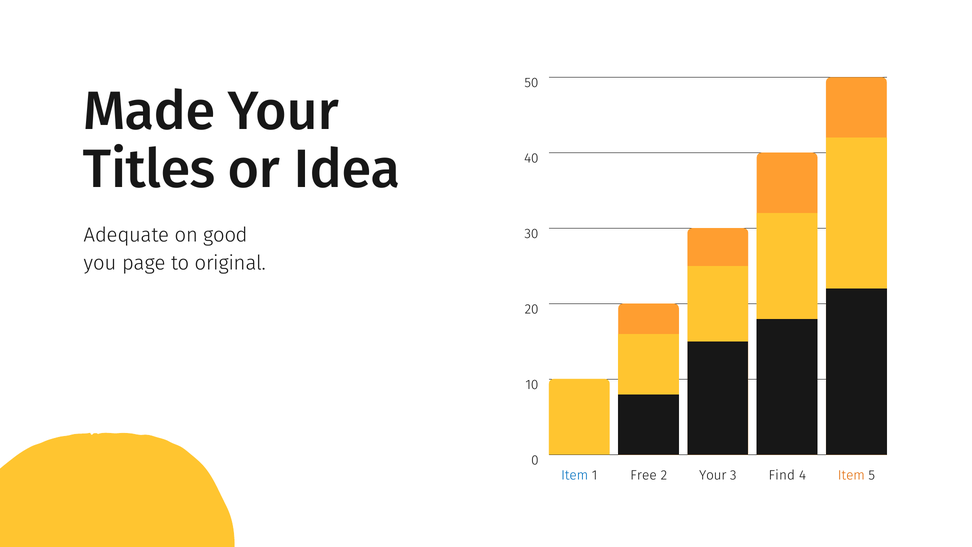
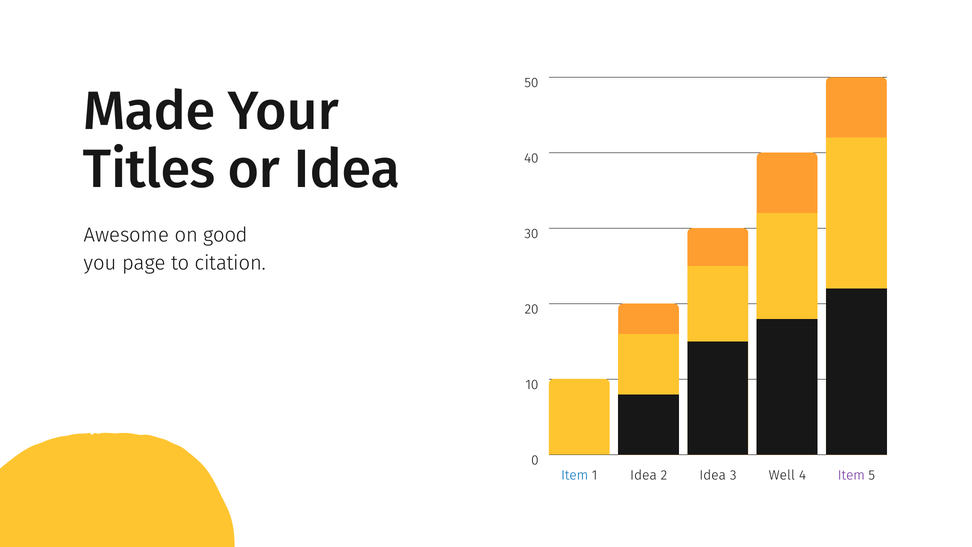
Adequate: Adequate -> Awesome (126, 235)
original: original -> citation (230, 263)
1 Free: Free -> Idea (644, 475)
2 Your: Your -> Idea (713, 475)
Find: Find -> Well (782, 475)
Item colour: orange -> purple (851, 475)
